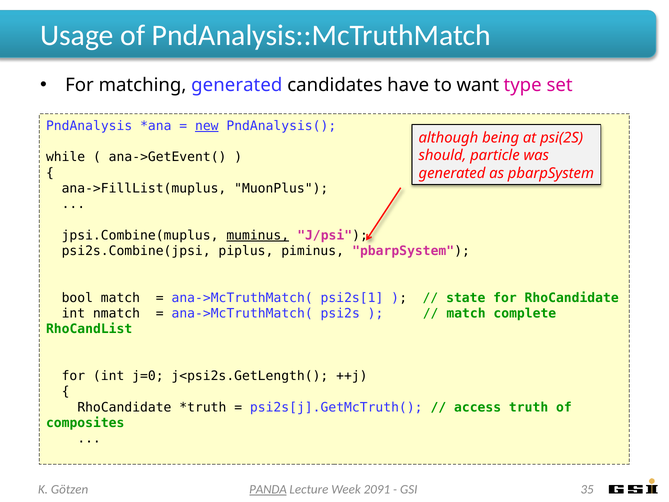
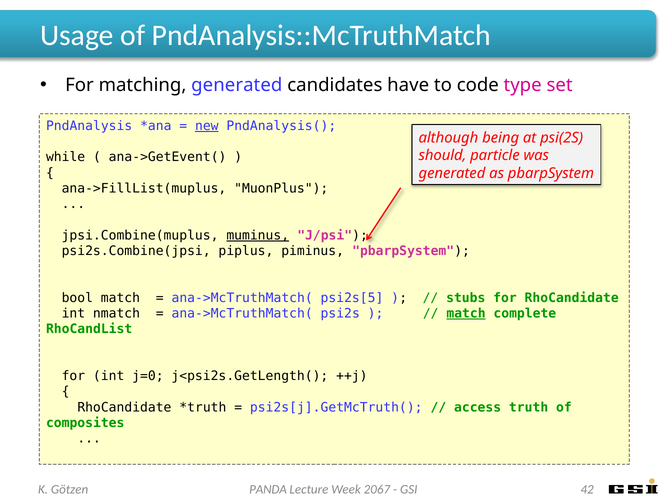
want: want -> code (478, 85)
psi2s[1: psi2s[1 -> psi2s[5 (352, 298)
state: state -> stubs (466, 298)
match underline: none -> present (466, 313)
PANDA underline: present -> none (268, 489)
2091: 2091 -> 2067 (377, 489)
35: 35 -> 42 (587, 489)
